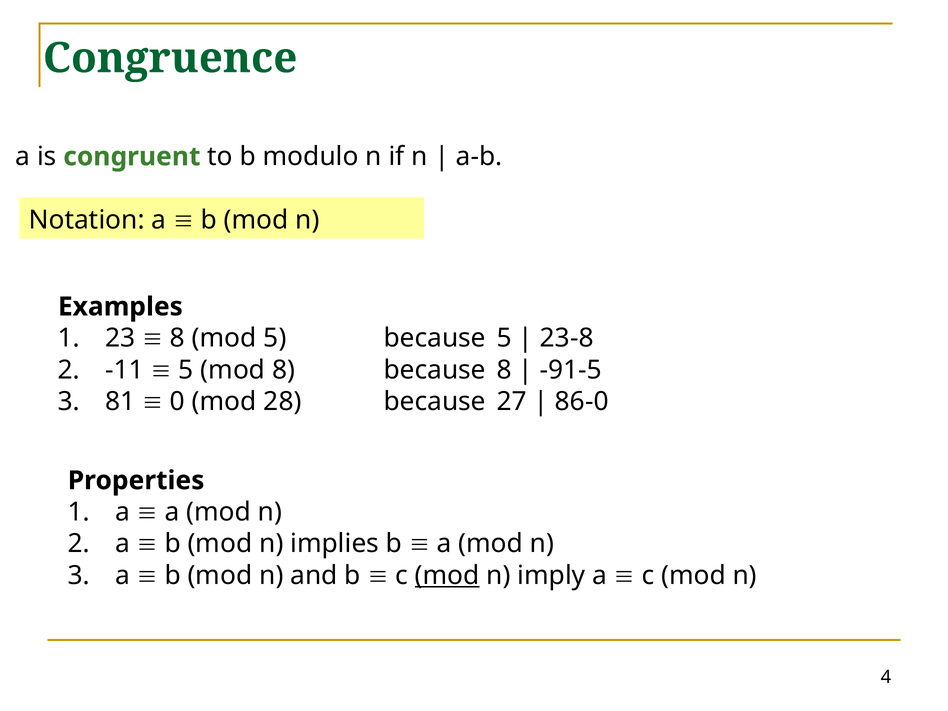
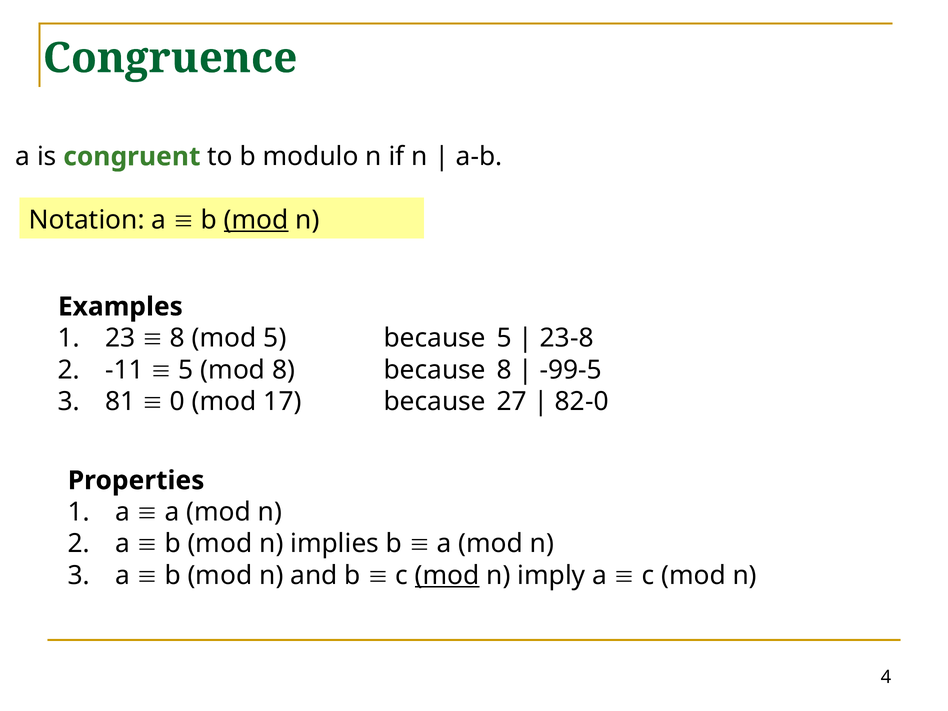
mod underline: none -> present (256, 220)
-91-5: -91-5 -> -99-5 (571, 370)
28: 28 -> 17 (283, 402)
86-0: 86-0 -> 82-0 (582, 402)
